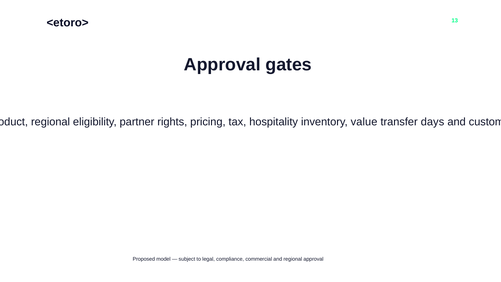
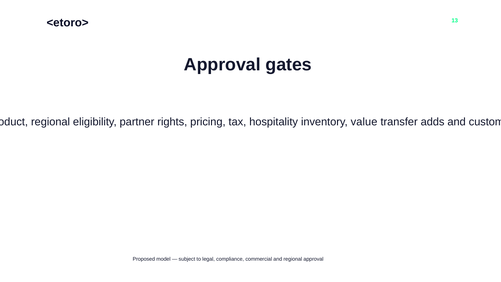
days: days -> adds (433, 122)
